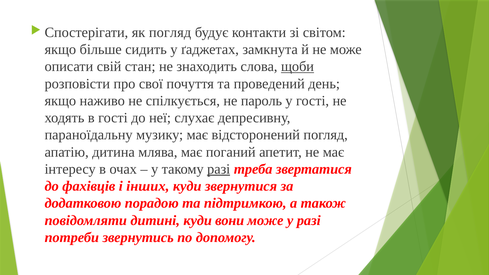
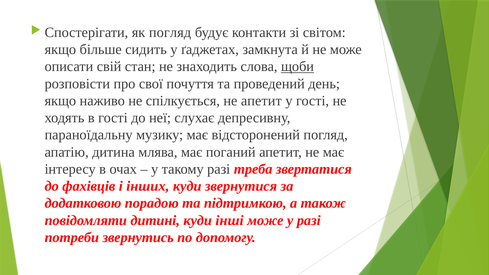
не пароль: пароль -> апетит (261, 101)
разі underline: present -> none (219, 169)
вони: вони -> інші (230, 220)
